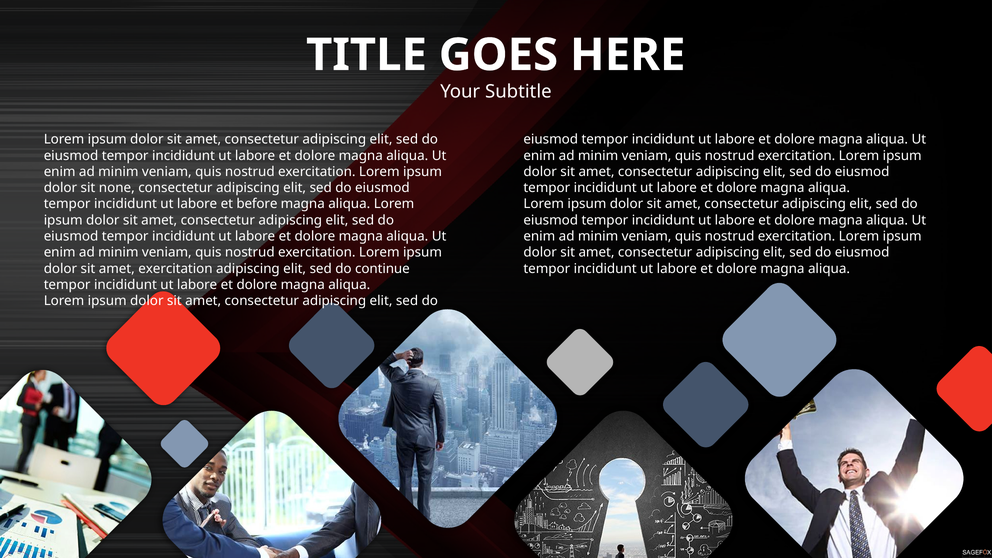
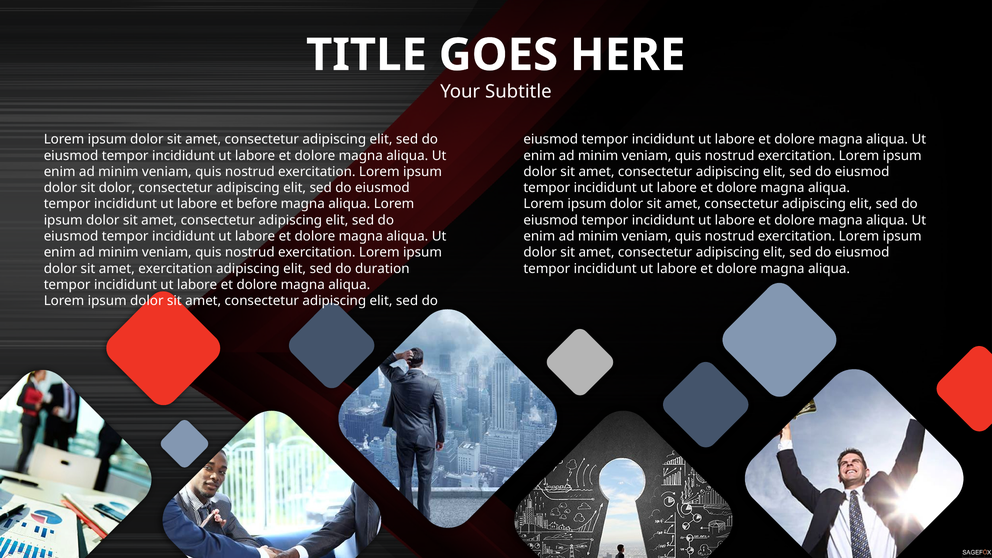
sit none: none -> dolor (117, 188)
continue: continue -> duration (382, 269)
